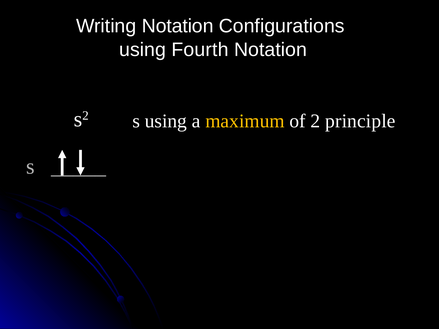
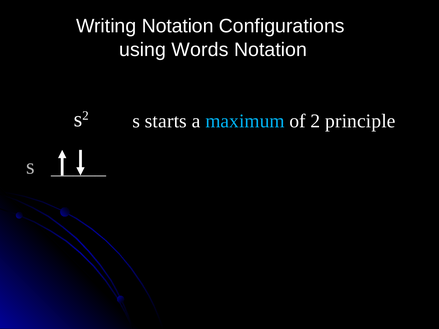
Fourth: Fourth -> Words (200, 50)
s using: using -> starts (166, 121)
maximum colour: yellow -> light blue (245, 121)
